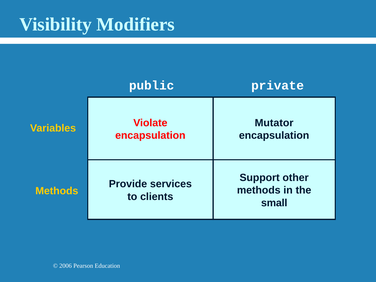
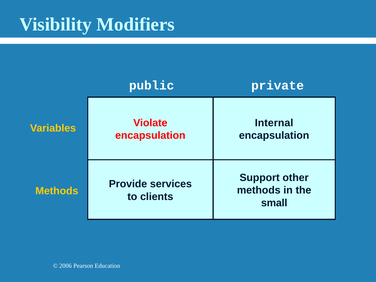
Mutator: Mutator -> Internal (274, 123)
